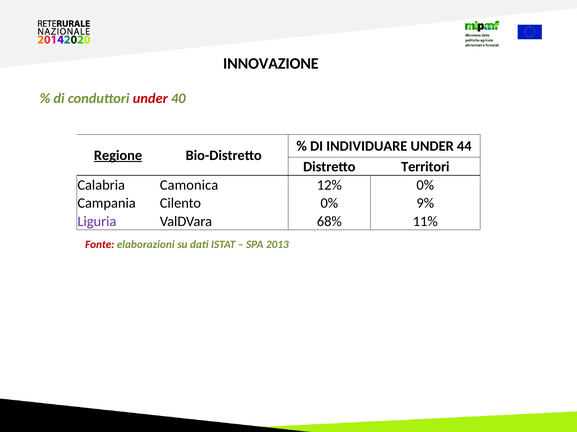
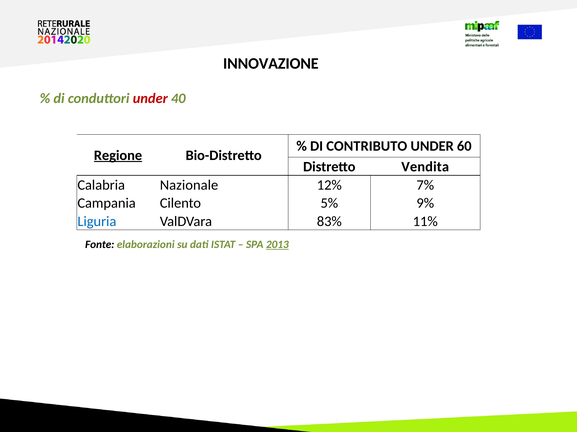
INDIVIDUARE: INDIVIDUARE -> CONTRIBUTO (367, 146)
44: 44 -> 60 (464, 146)
Territori: Territori -> Vendita (425, 167)
Camonica: Camonica -> Nazionale (189, 185)
12% 0%: 0% -> 7% (425, 185)
Cilento 0%: 0% -> 5% (329, 203)
Liguria colour: purple -> blue (97, 222)
68%: 68% -> 83% (329, 222)
Fonte colour: red -> black (100, 245)
2013 underline: none -> present (277, 245)
